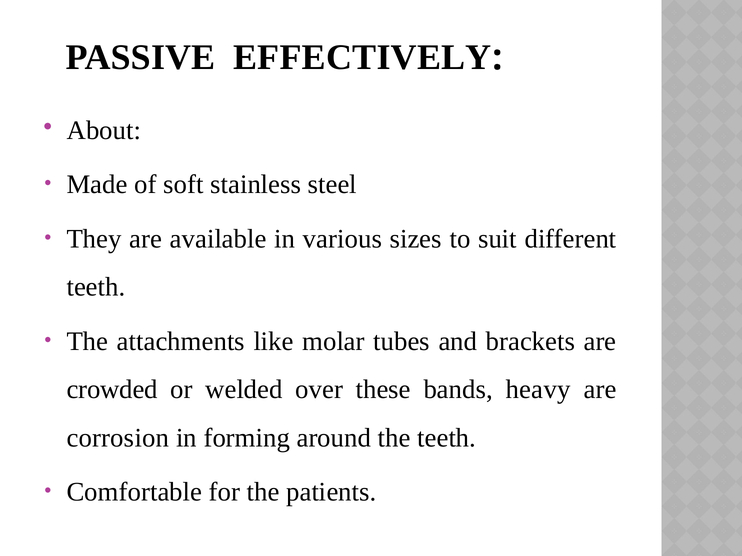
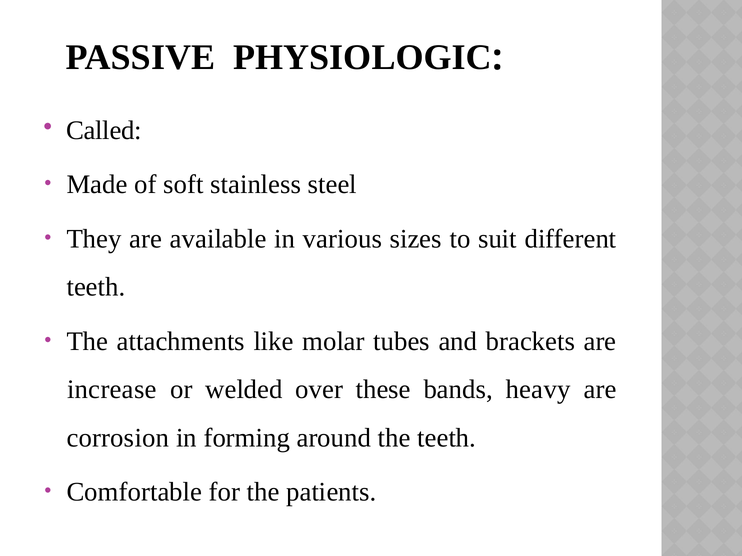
EFFECTIVELY: EFFECTIVELY -> PHYSIOLOGIC (363, 58)
About: About -> Called (104, 130)
crowded: crowded -> increase (112, 390)
